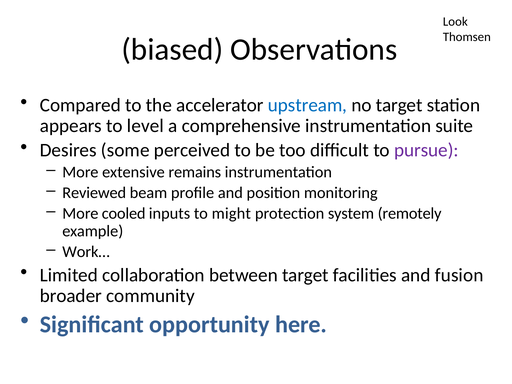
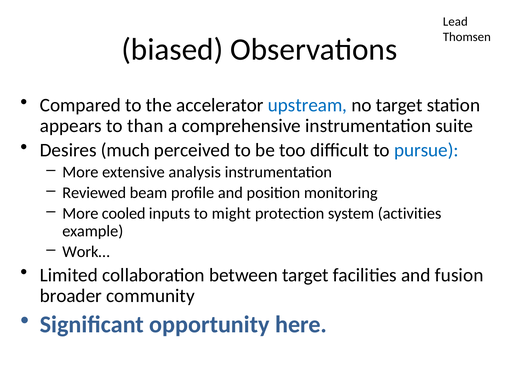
Look: Look -> Lead (455, 22)
level: level -> than (145, 126)
some: some -> much (125, 150)
pursue colour: purple -> blue (426, 150)
remains: remains -> analysis (195, 172)
remotely: remotely -> activities (410, 213)
